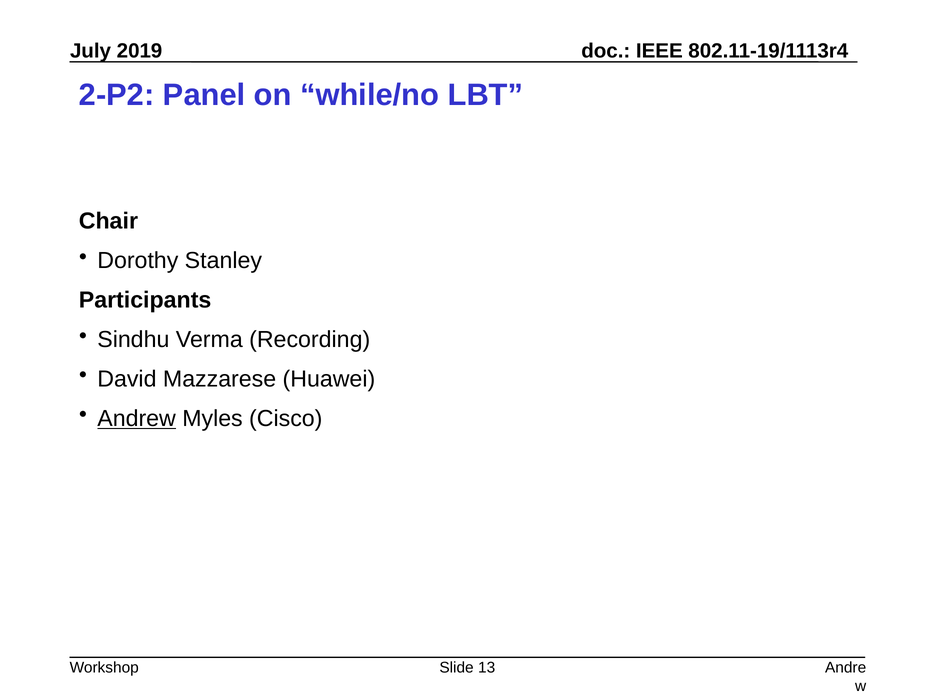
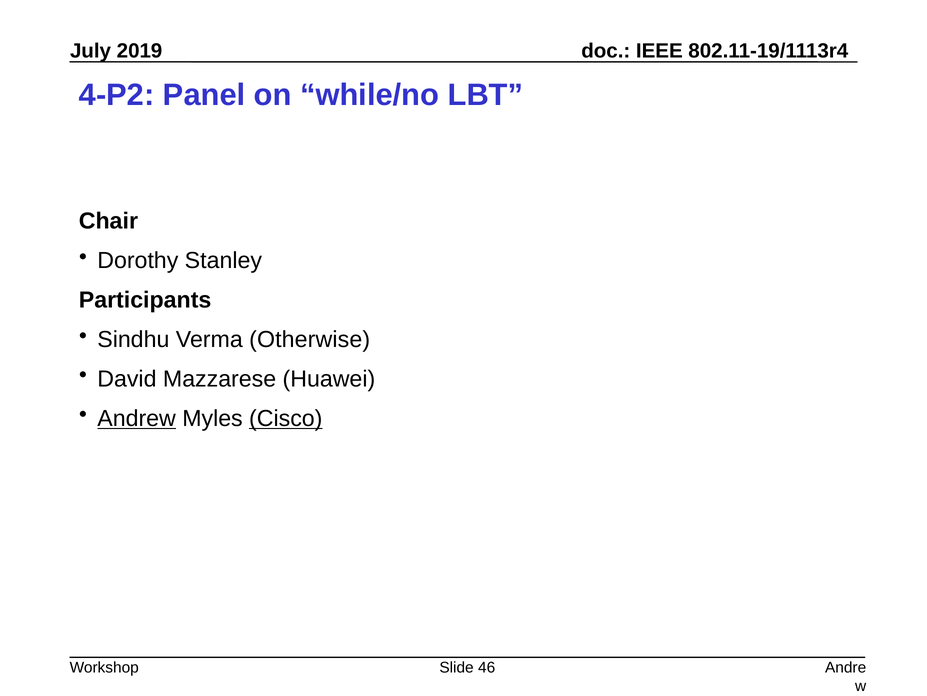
2-P2: 2-P2 -> 4-P2 (117, 95)
Recording: Recording -> Otherwise (310, 339)
Cisco underline: none -> present (286, 418)
13: 13 -> 46 (487, 667)
